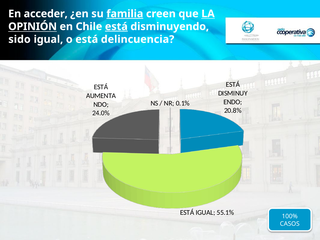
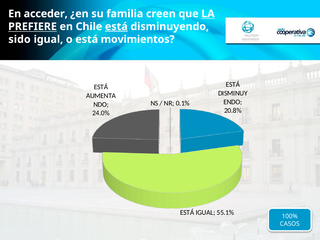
familia underline: present -> none (125, 14)
OPINIÓN: OPINIÓN -> PREFIERE (33, 27)
delincuencia: delincuencia -> movimientos (138, 39)
